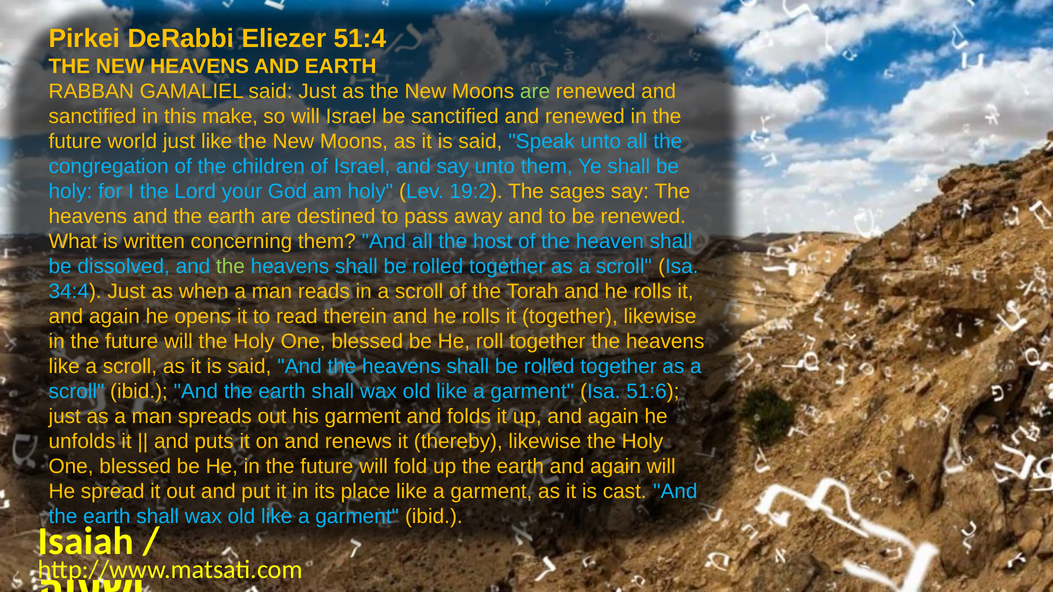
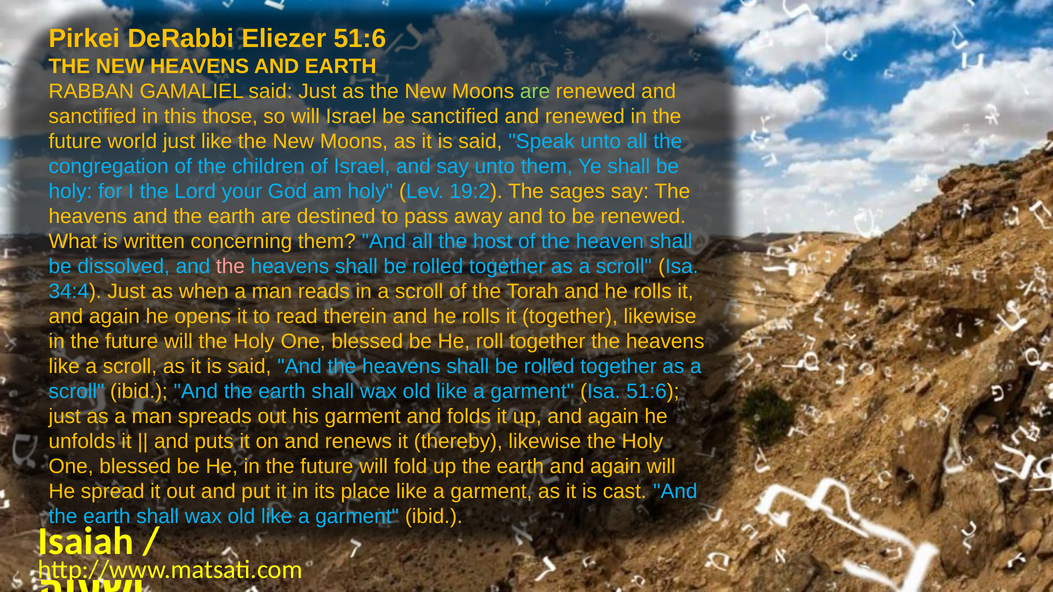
Eliezer 51:4: 51:4 -> 51:6 (360, 39)
make: make -> those (230, 117)
the colour: light green -> pink (230, 267)
